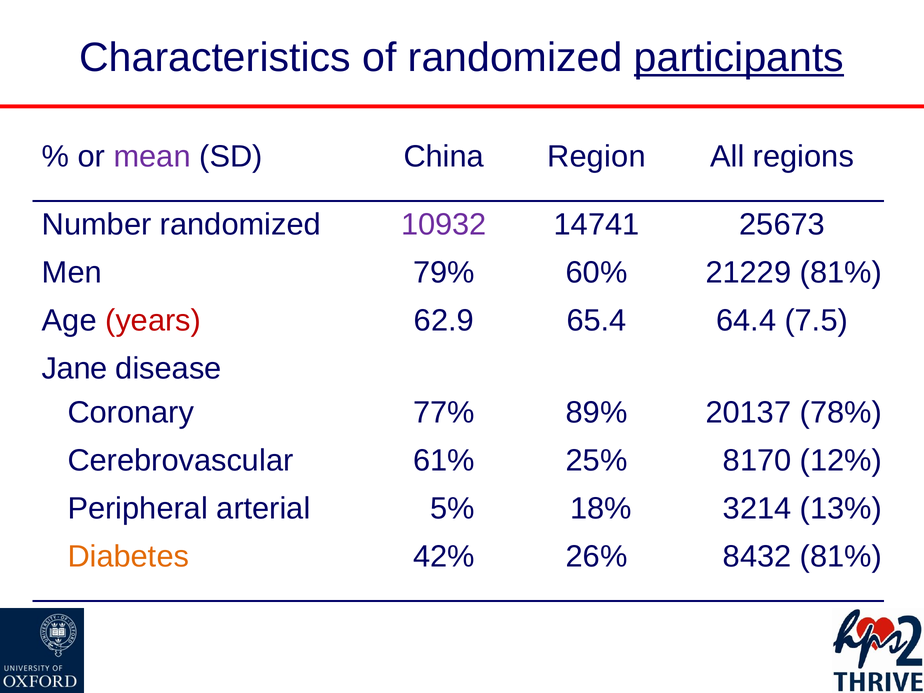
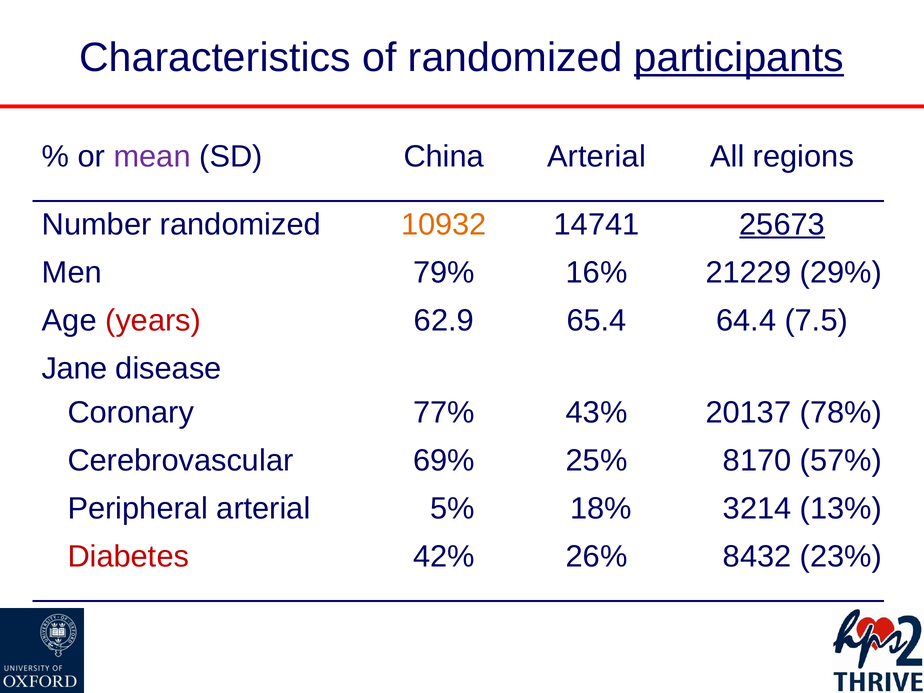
China Region: Region -> Arterial (597, 157)
10932 colour: purple -> orange (444, 224)
25673 underline: none -> present (782, 224)
60%: 60% -> 16% (597, 272)
21229 81%: 81% -> 29% (841, 272)
89%: 89% -> 43% (597, 412)
61%: 61% -> 69% (444, 460)
12%: 12% -> 57% (841, 460)
Diabetes colour: orange -> red (128, 557)
8432 81%: 81% -> 23% (841, 557)
